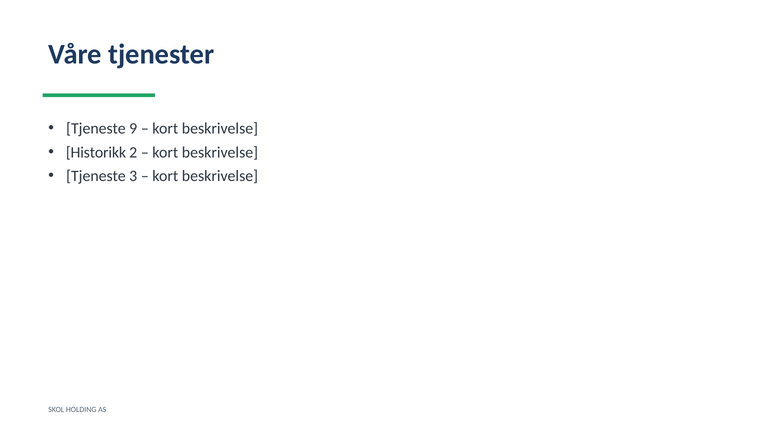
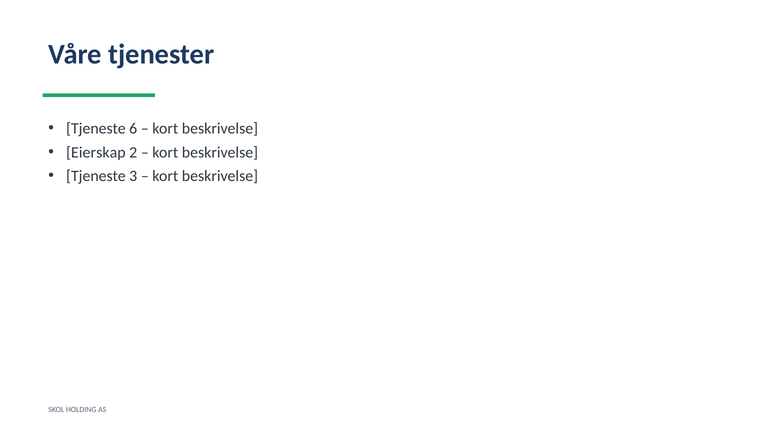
9: 9 -> 6 (133, 129)
Historikk: Historikk -> Eierskap (96, 152)
